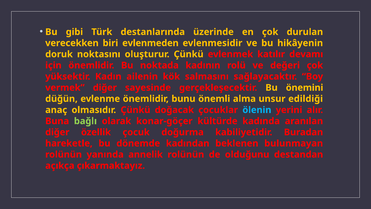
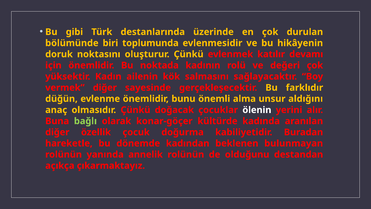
verecekken: verecekken -> bölümünde (72, 43)
evlenmeden: evlenmeden -> toplumunda (150, 43)
önemini: önemini -> farklıdır (305, 88)
edildiği: edildiği -> aldığını (306, 99)
ölenin colour: light blue -> white (257, 110)
